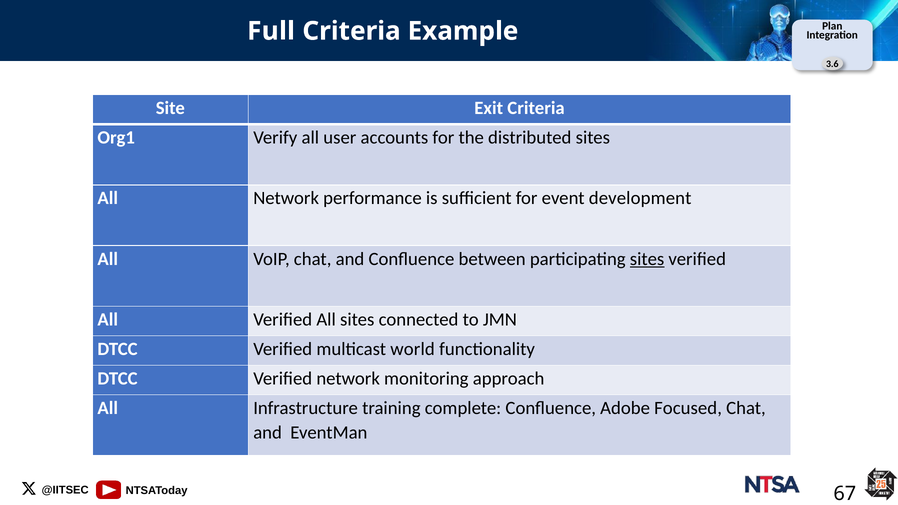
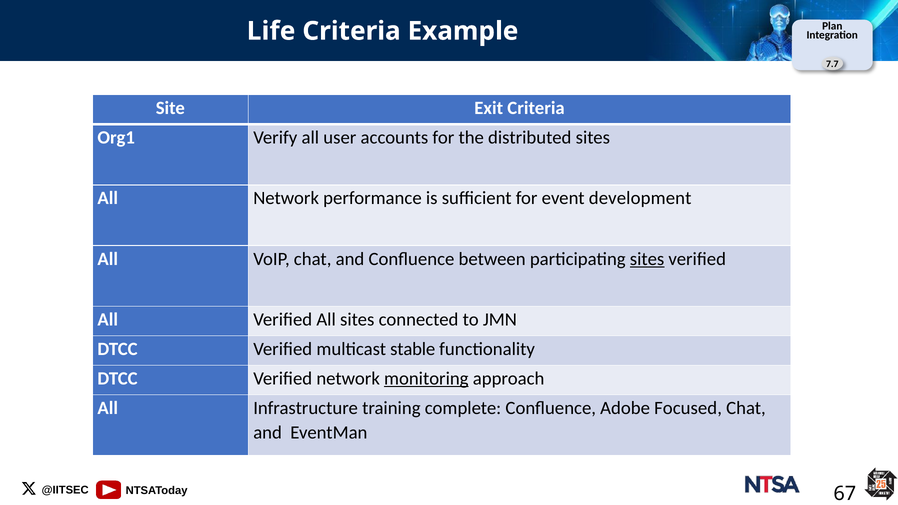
Full: Full -> Life (271, 31)
3.6: 3.6 -> 7.7 (832, 64)
world: world -> stable (413, 349)
monitoring underline: none -> present (426, 379)
